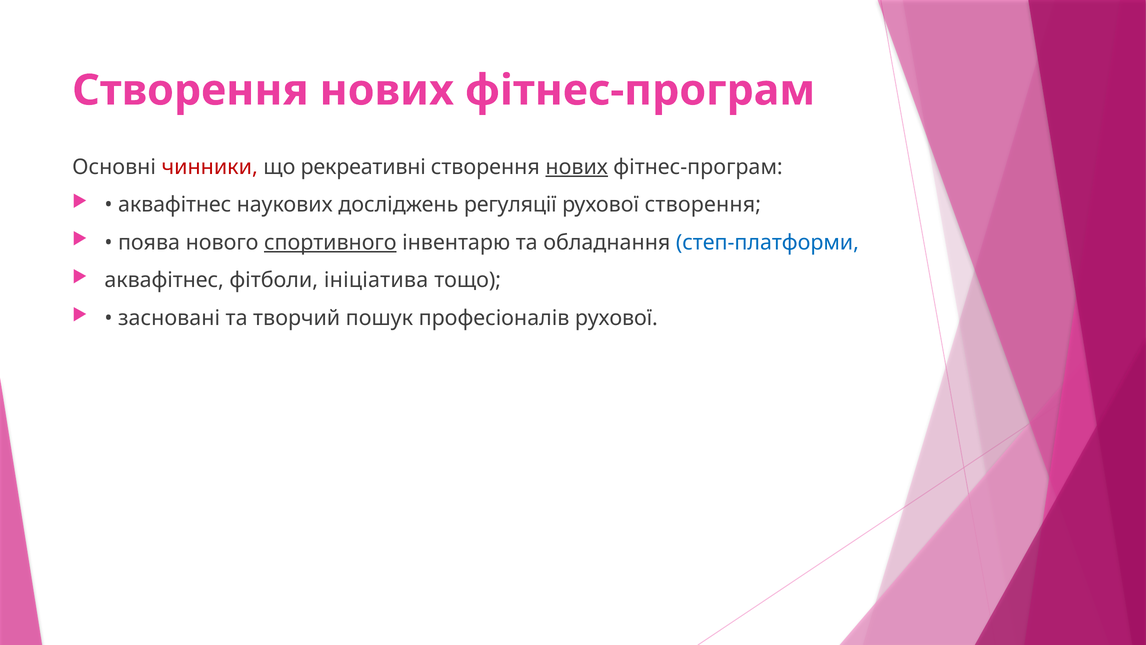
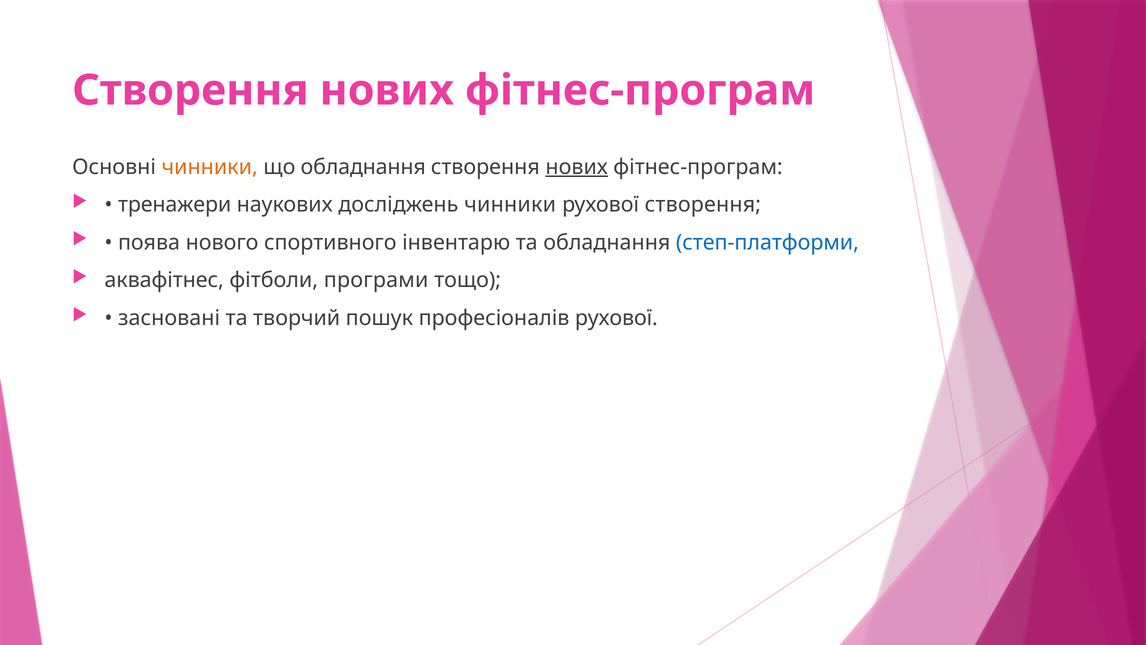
чинники colour: red -> orange (210, 167)
що рекреативні: рекреативні -> обладнання (363, 167)
аквафітнес: аквафітнес -> тренажери (175, 205)
досліджень регуляції: регуляції -> чинники (510, 205)
спортивного underline: present -> none (330, 242)
ініціатива: ініціатива -> програми (376, 280)
